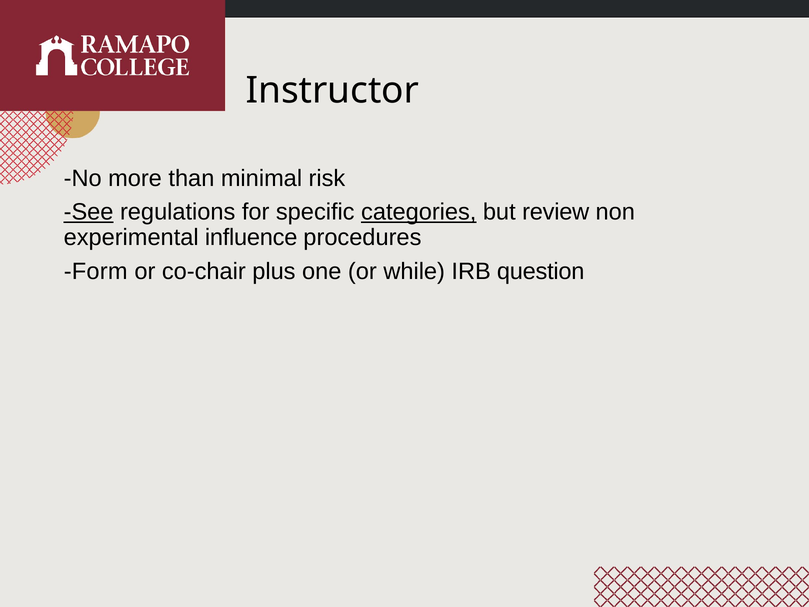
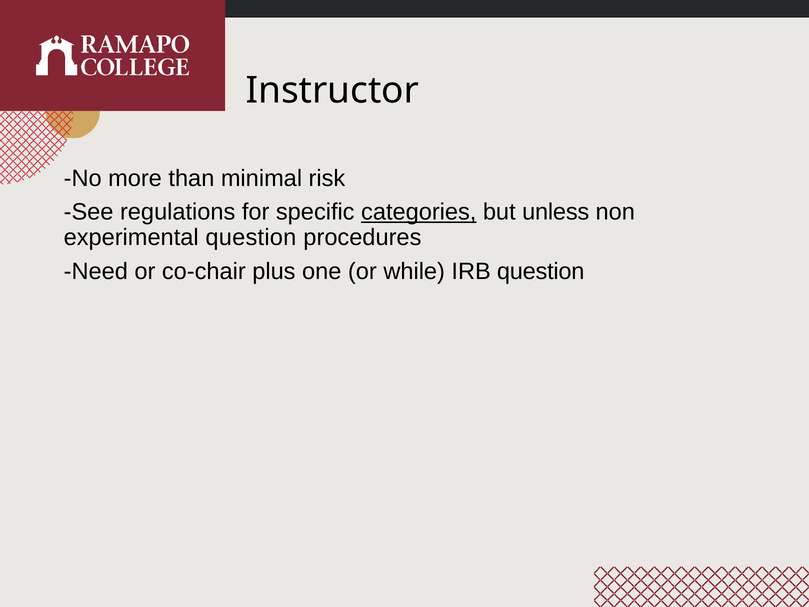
See underline: present -> none (89, 212)
review: review -> unless (556, 212)
experimental influence: influence -> question (251, 238)
Form: Form -> Need (96, 271)
